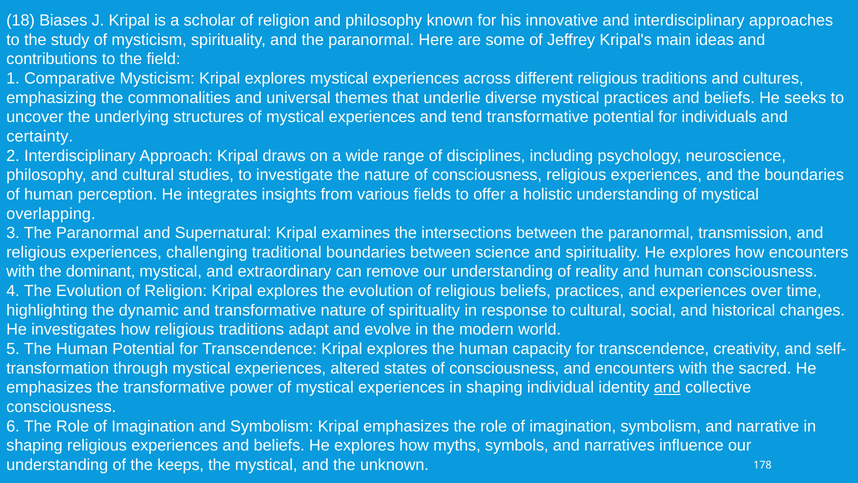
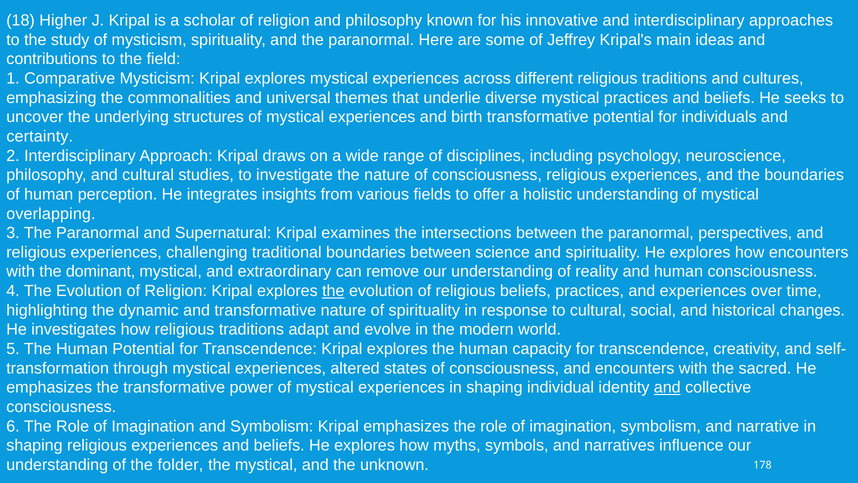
Biases: Biases -> Higher (63, 21)
tend: tend -> birth (467, 117)
transmission: transmission -> perspectives (745, 233)
the underline: none -> present (333, 291)
keeps: keeps -> folder (180, 465)
